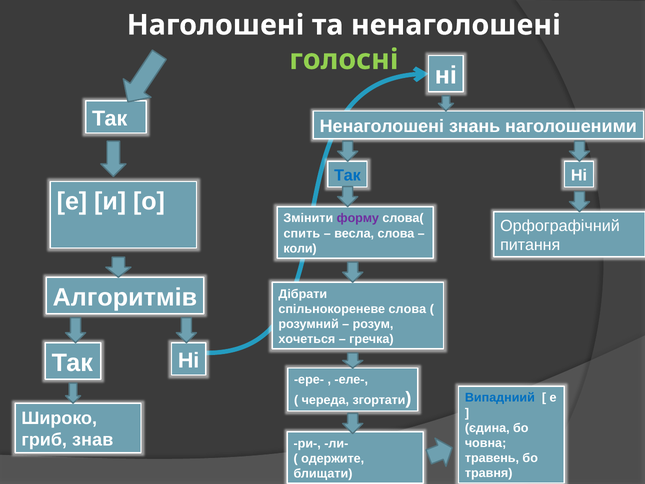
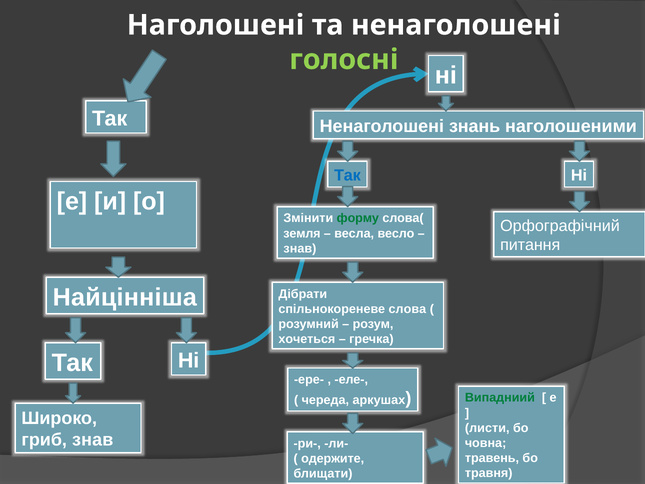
форму colour: purple -> green (358, 218)
спить: спить -> земля (302, 233)
весла слова: слова -> весло (396, 233)
коли: коли -> знав (300, 248)
Алгоритмів: Алгоритмів -> Найцінніша (125, 297)
Випадниий colour: blue -> green (500, 398)
згортати: згортати -> аркушах (379, 400)
єдина: єдина -> листи (487, 428)
